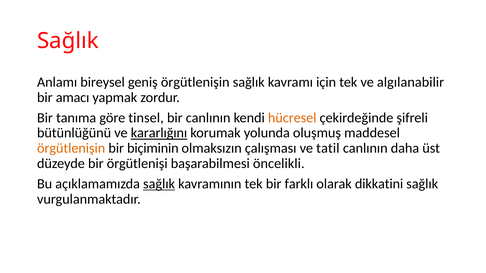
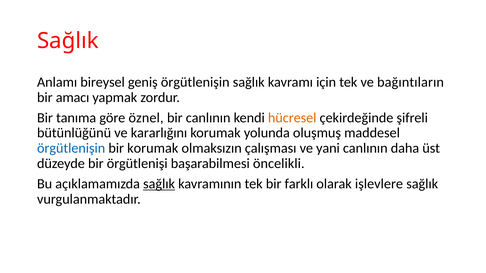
algılanabilir: algılanabilir -> bağıntıların (411, 82)
tinsel: tinsel -> öznel (146, 118)
kararlığını underline: present -> none (159, 133)
örgütlenişin colour: orange -> blue (71, 148)
bir biçiminin: biçiminin -> korumak (153, 148)
tatil: tatil -> yani (328, 148)
dikkatini: dikkatini -> işlevlere (379, 184)
